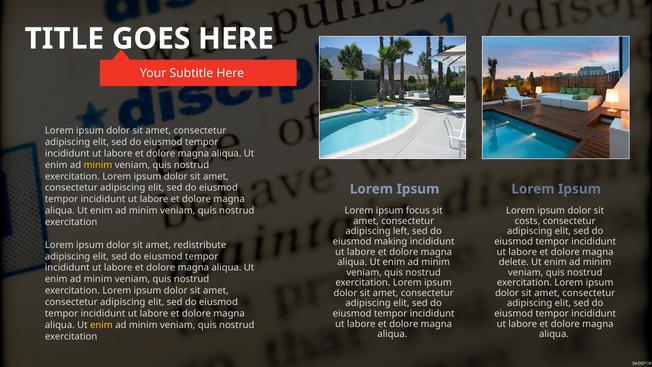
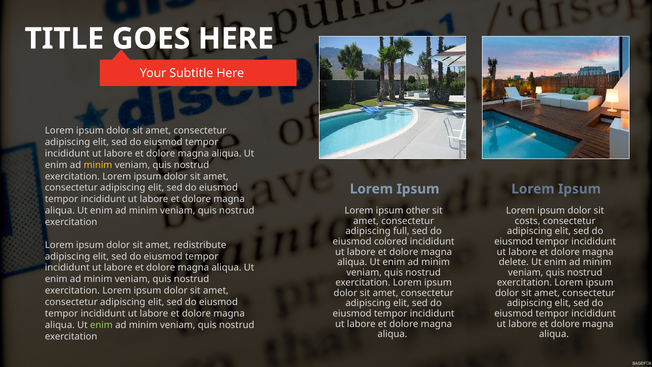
focus: focus -> other (418, 211)
left: left -> full (401, 231)
making: making -> colored (391, 241)
enim colour: yellow -> light green (101, 325)
